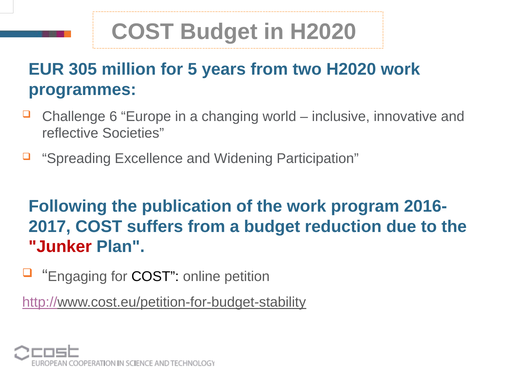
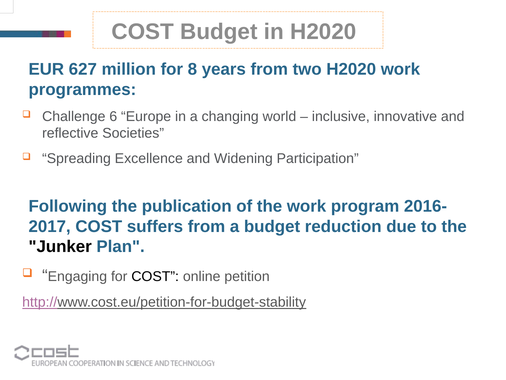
305: 305 -> 627 (83, 69)
5: 5 -> 8 (192, 69)
Junker colour: red -> black (60, 246)
